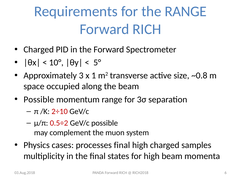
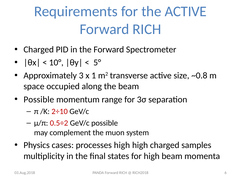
the RANGE: RANGE -> ACTIVE (186, 11)
processes final: final -> high (122, 145)
